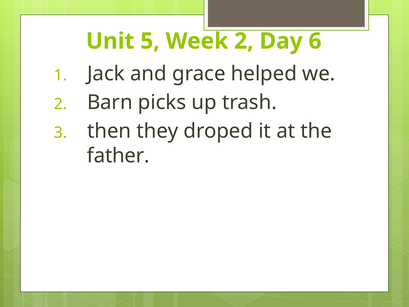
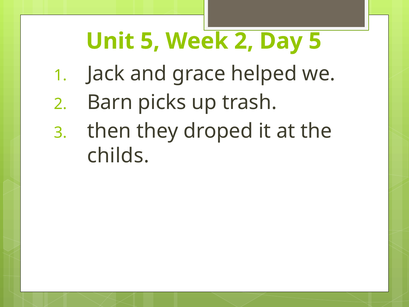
Day 6: 6 -> 5 (315, 41)
father: father -> childs (118, 155)
